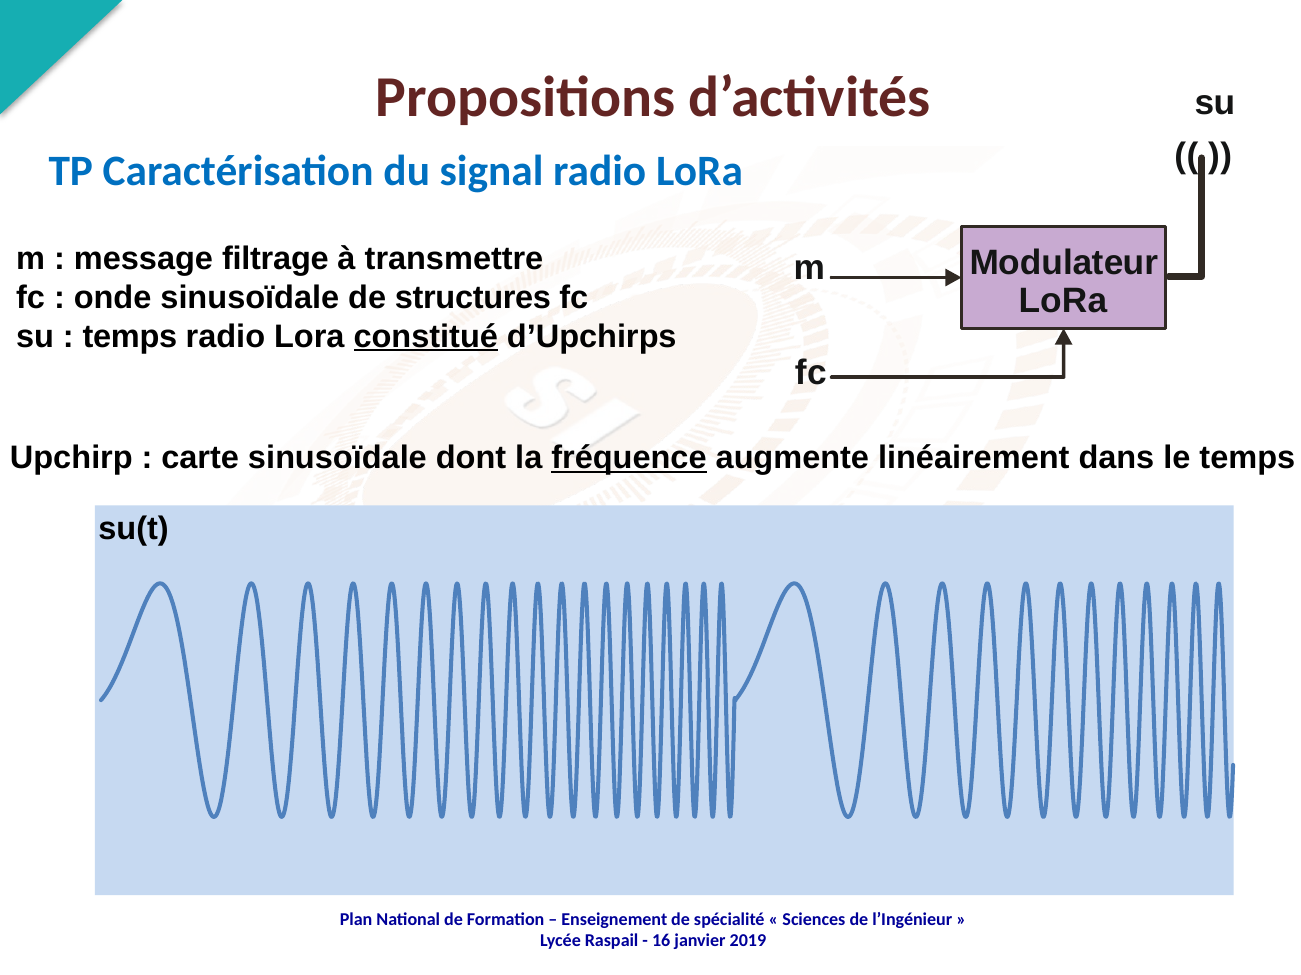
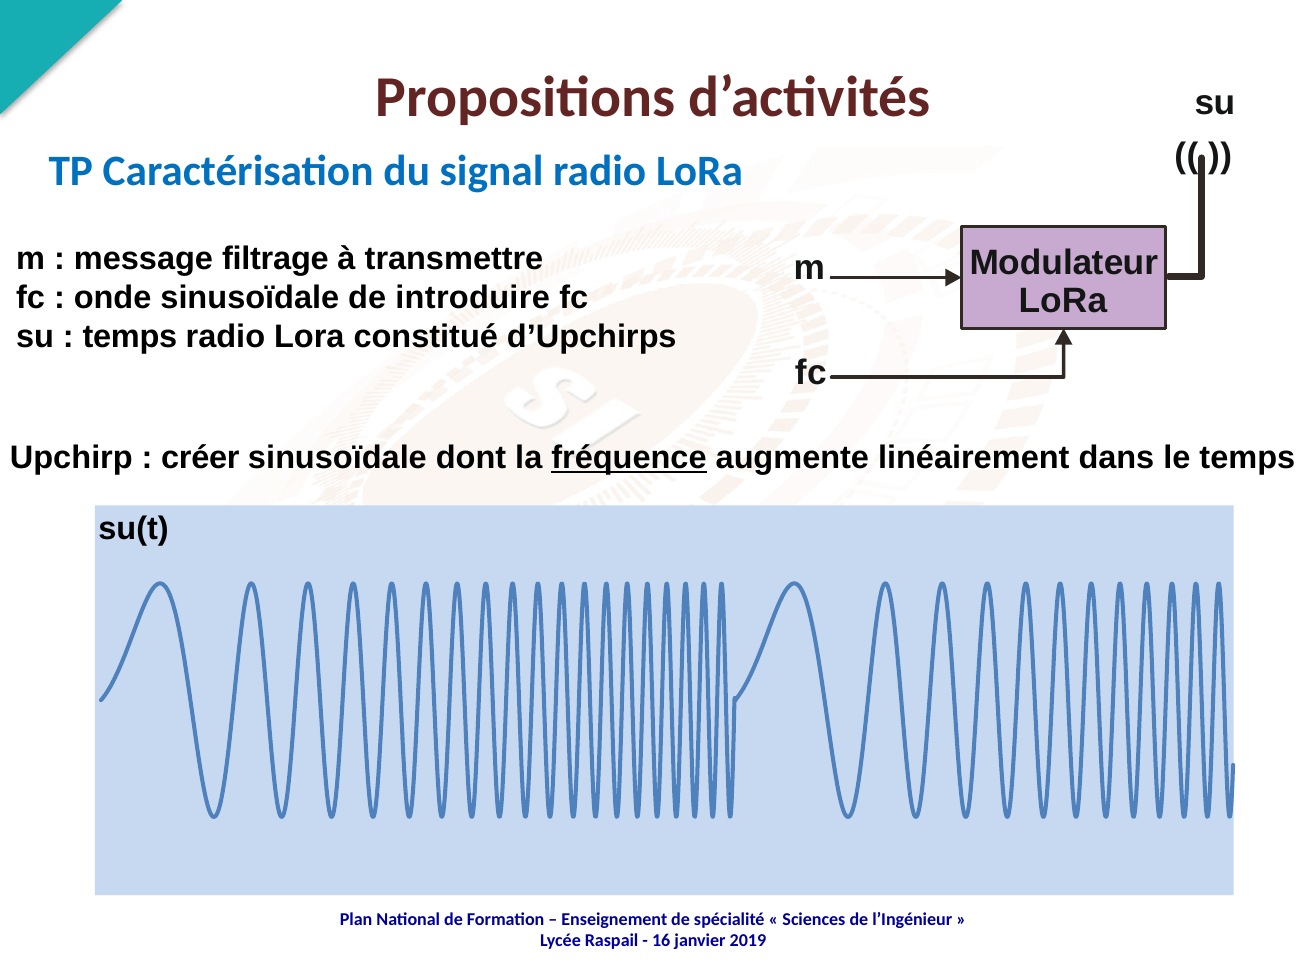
structures: structures -> introduire (473, 298)
constitué underline: present -> none (426, 337)
carte: carte -> créer (200, 458)
